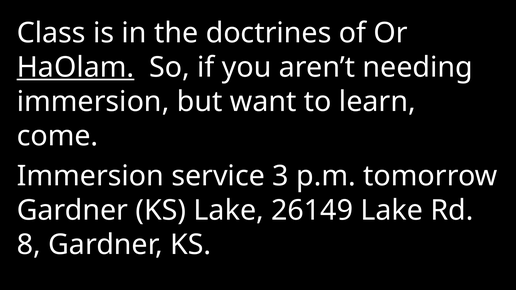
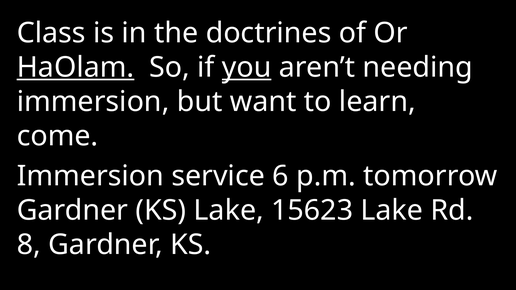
you underline: none -> present (247, 67)
3: 3 -> 6 (281, 176)
26149: 26149 -> 15623 (312, 211)
